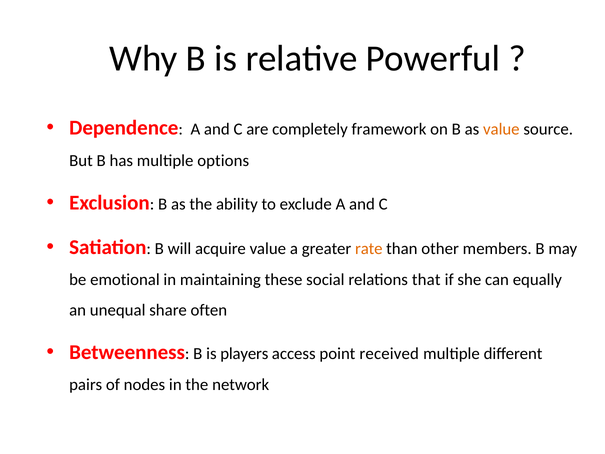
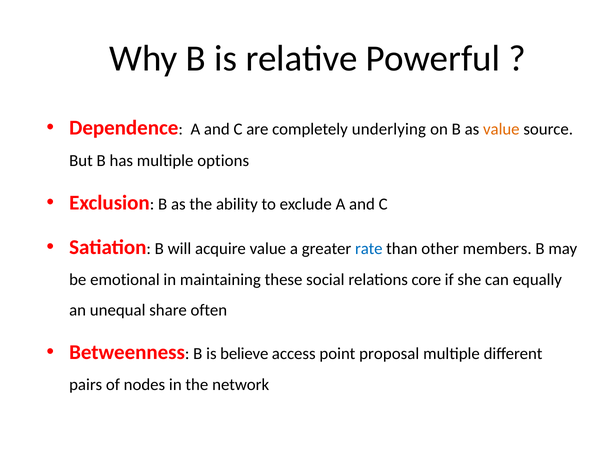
framework: framework -> underlying (389, 129)
rate colour: orange -> blue (369, 249)
that: that -> core (426, 280)
players: players -> believe (244, 354)
received: received -> proposal (389, 354)
